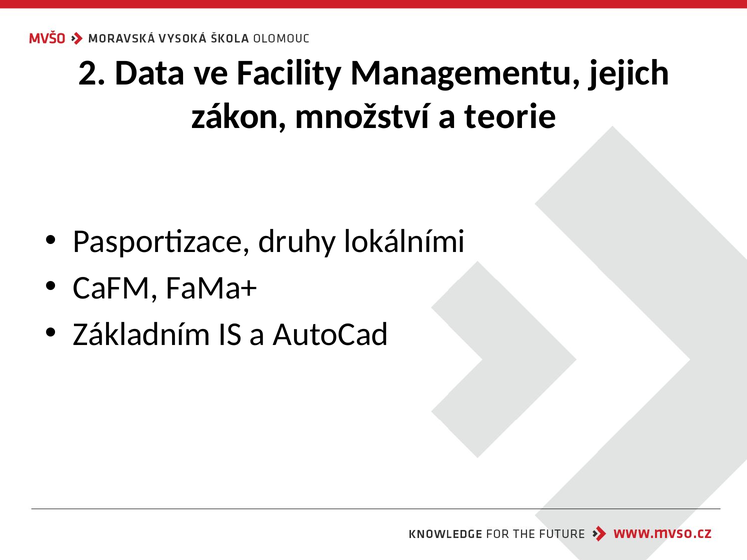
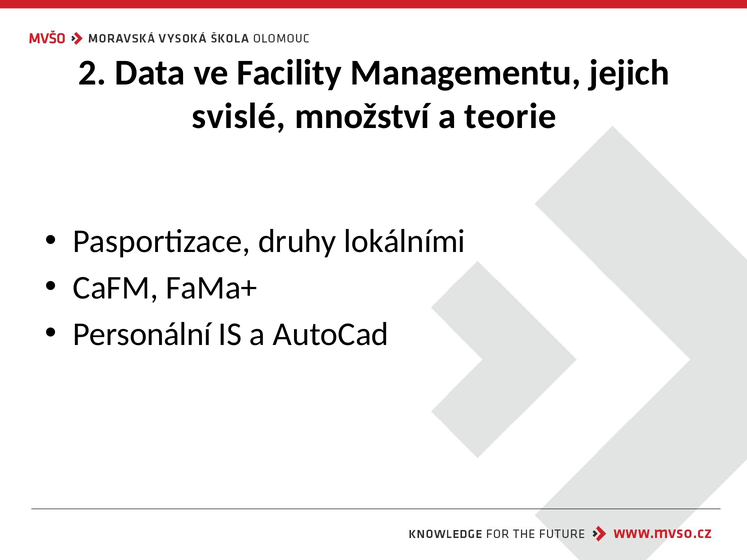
zákon: zákon -> svislé (239, 116)
Základním: Základním -> Personální (142, 334)
